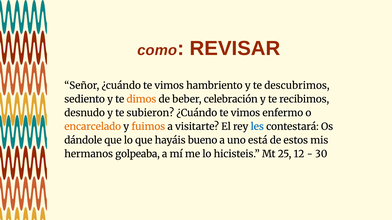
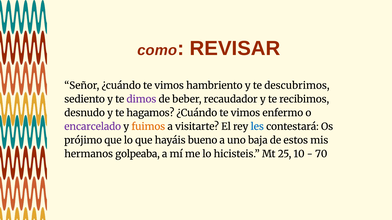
dimos colour: orange -> purple (141, 99)
celebración: celebración -> recaudador (231, 99)
subieron: subieron -> hagamos (150, 113)
encarcelado colour: orange -> purple (93, 127)
dándole: dándole -> prójimo (83, 141)
está: está -> baja (258, 141)
12: 12 -> 10 (299, 154)
30: 30 -> 70 (321, 154)
